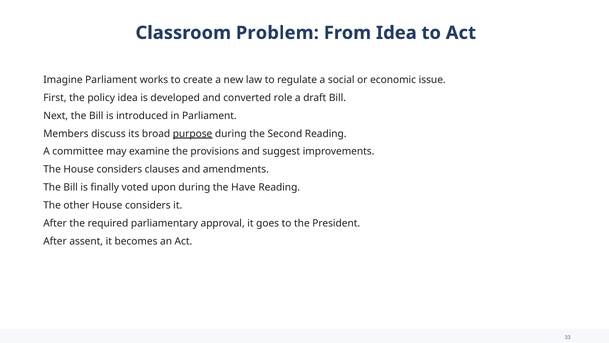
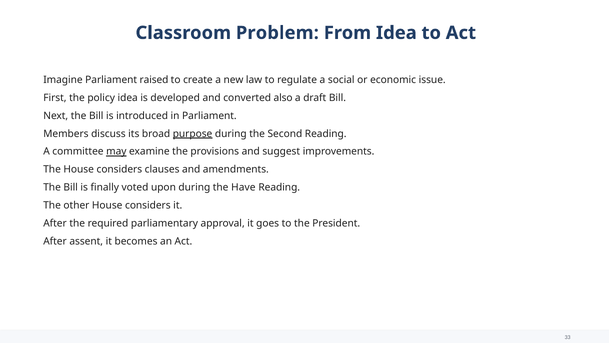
works: works -> raised (154, 80)
role: role -> also (283, 98)
may underline: none -> present (116, 151)
